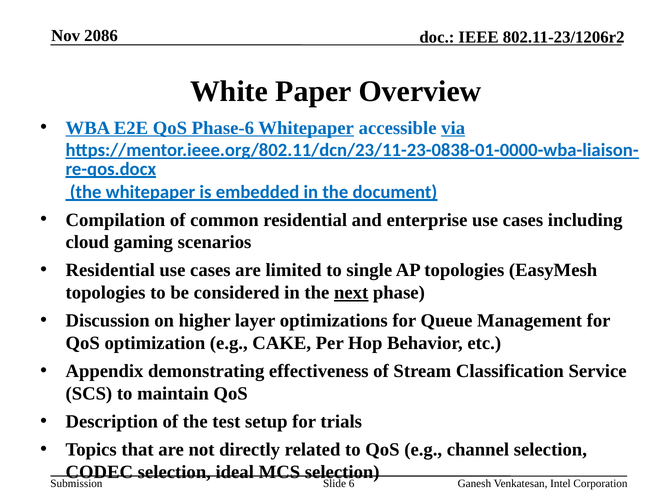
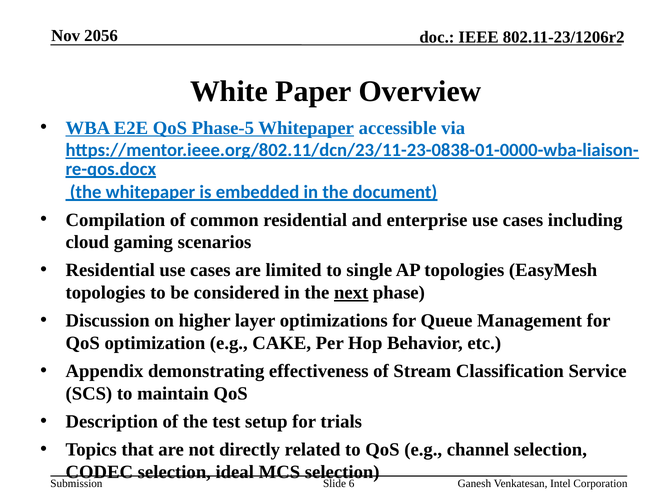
2086: 2086 -> 2056 (101, 36)
Phase-6: Phase-6 -> Phase-5 (223, 128)
via underline: present -> none (453, 128)
